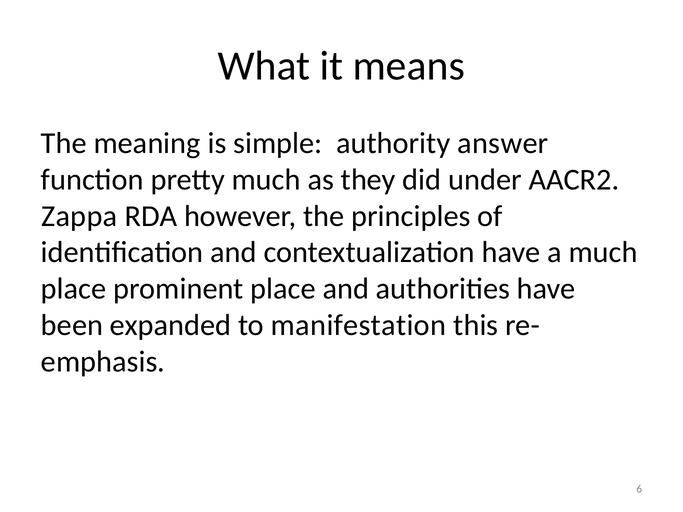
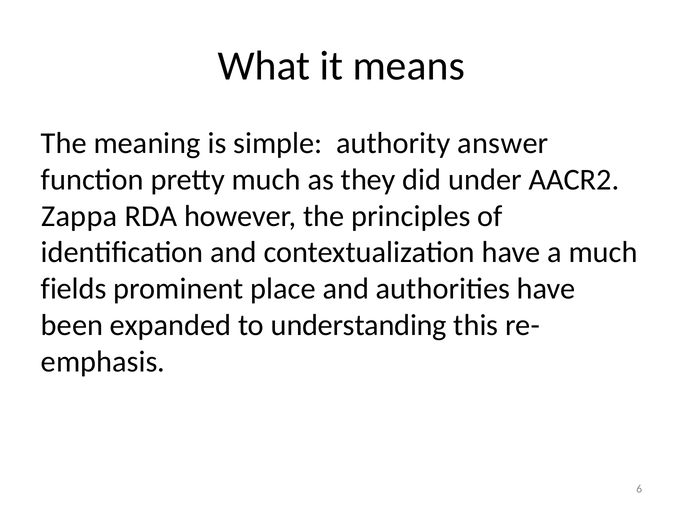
place: place -> fields (74, 289)
manifestation: manifestation -> understanding (359, 325)
